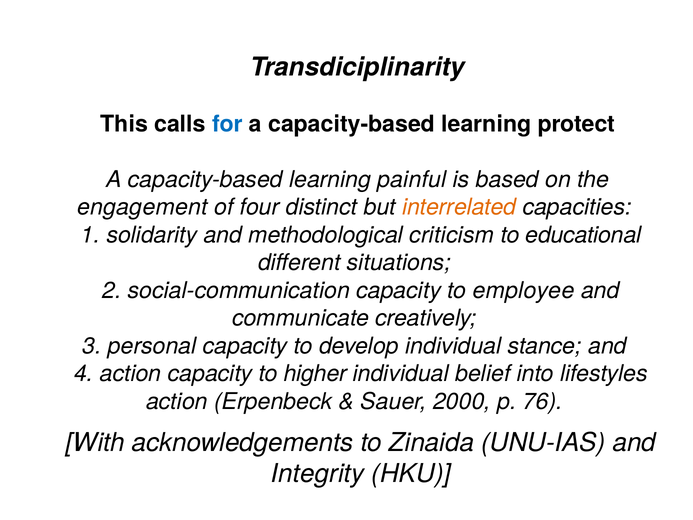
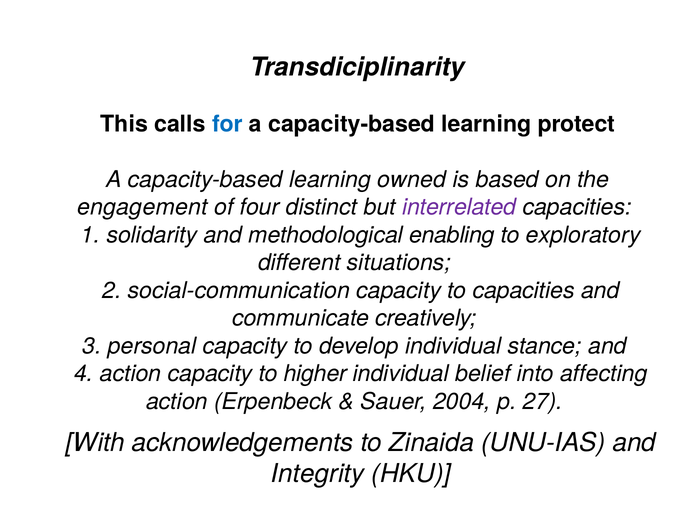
painful: painful -> owned (412, 179)
interrelated colour: orange -> purple (459, 207)
criticism: criticism -> enabling (452, 235)
educational: educational -> exploratory (583, 235)
to employee: employee -> capacities (524, 290)
lifestyles: lifestyles -> affecting (604, 374)
2000: 2000 -> 2004 (462, 401)
76: 76 -> 27 (543, 401)
